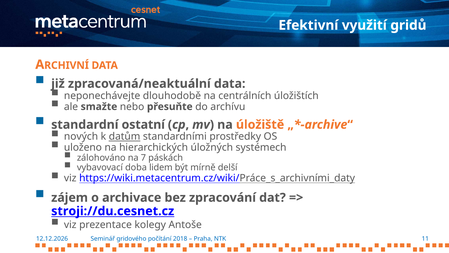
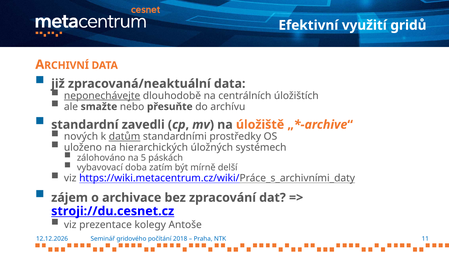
neponechávejte underline: none -> present (102, 95)
ostatní: ostatní -> zavedli (143, 124)
7: 7 -> 5 (143, 158)
lidem: lidem -> zatím (161, 167)
